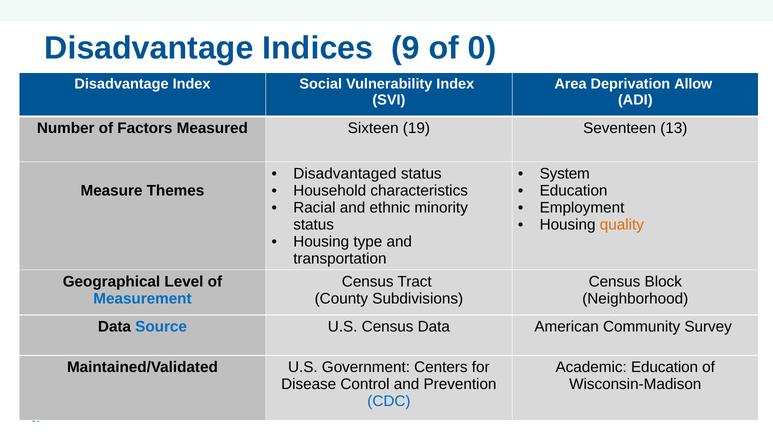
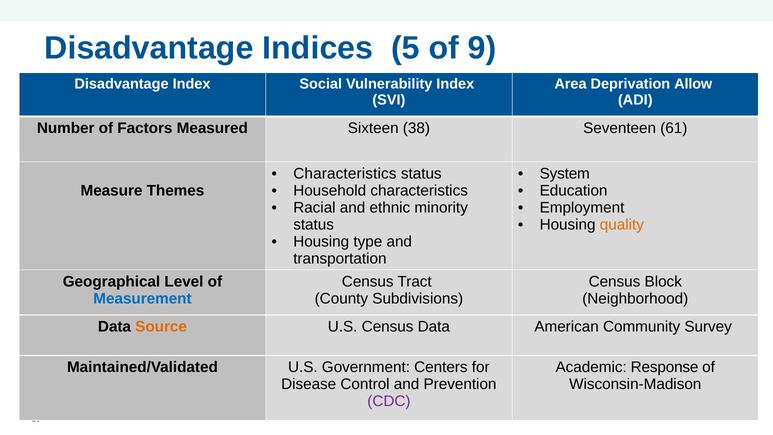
9: 9 -> 5 (405, 48)
0: 0 -> 9 (482, 48)
Sixteen 19: 19 -> 38 (416, 128)
13: 13 -> 61 (674, 128)
Disadvantaged: Disadvantaged -> Characteristics (345, 173)
Source colour: blue -> orange (161, 327)
Academic Education: Education -> Response (665, 367)
CDC colour: blue -> purple (389, 401)
